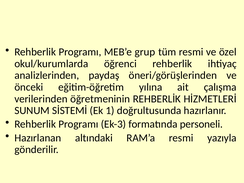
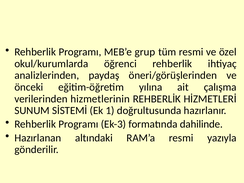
öğretmeninin: öğretmeninin -> hizmetlerinin (100, 99)
personeli: personeli -> dahilinde (201, 124)
